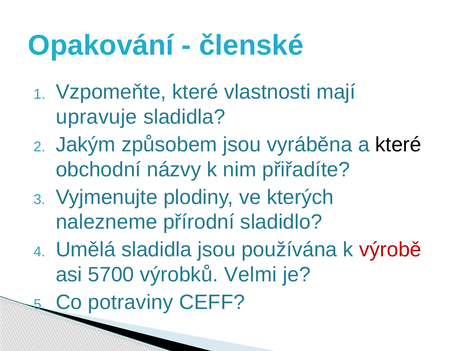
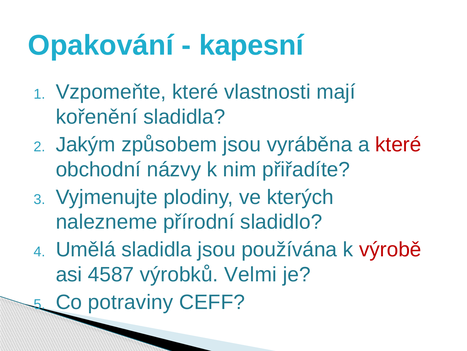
členské: členské -> kapesní (251, 45)
upravuje: upravuje -> kořenění (97, 117)
které colour: black -> red (398, 144)
5700: 5700 -> 4587 (111, 274)
